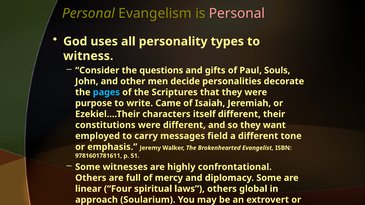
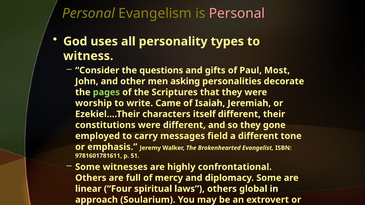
Souls: Souls -> Most (277, 70)
decide: decide -> asking (185, 81)
pages colour: light blue -> light green (106, 92)
purpose: purpose -> worship (94, 103)
want: want -> gone (274, 125)
